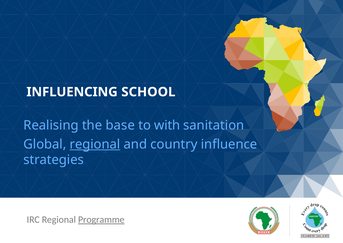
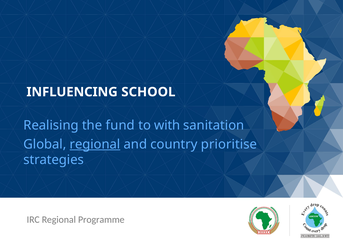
base: base -> fund (120, 125)
influence: influence -> prioritise (229, 144)
Programme underline: present -> none (101, 219)
